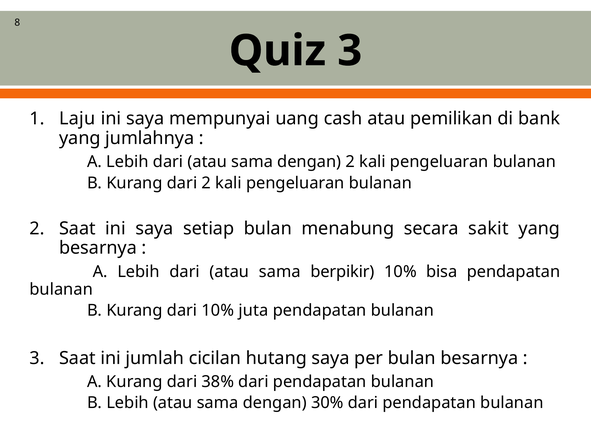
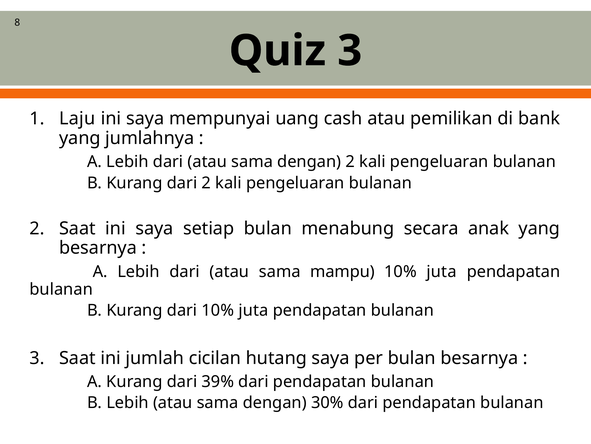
sakit: sakit -> anak (489, 228)
berpikir: berpikir -> mampu (342, 271)
bisa: bisa -> juta (442, 271)
38%: 38% -> 39% (218, 381)
